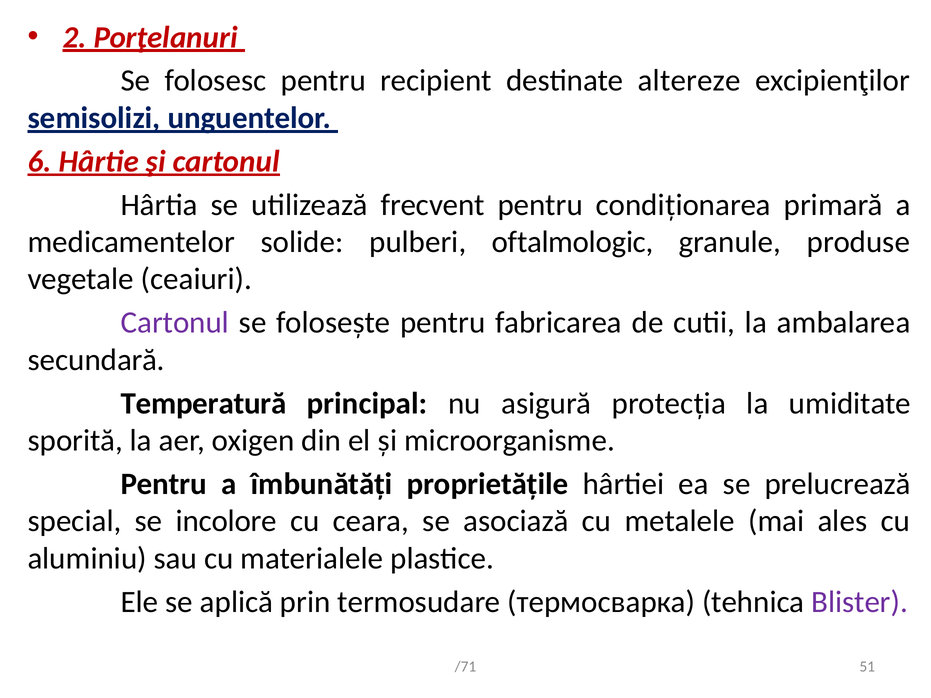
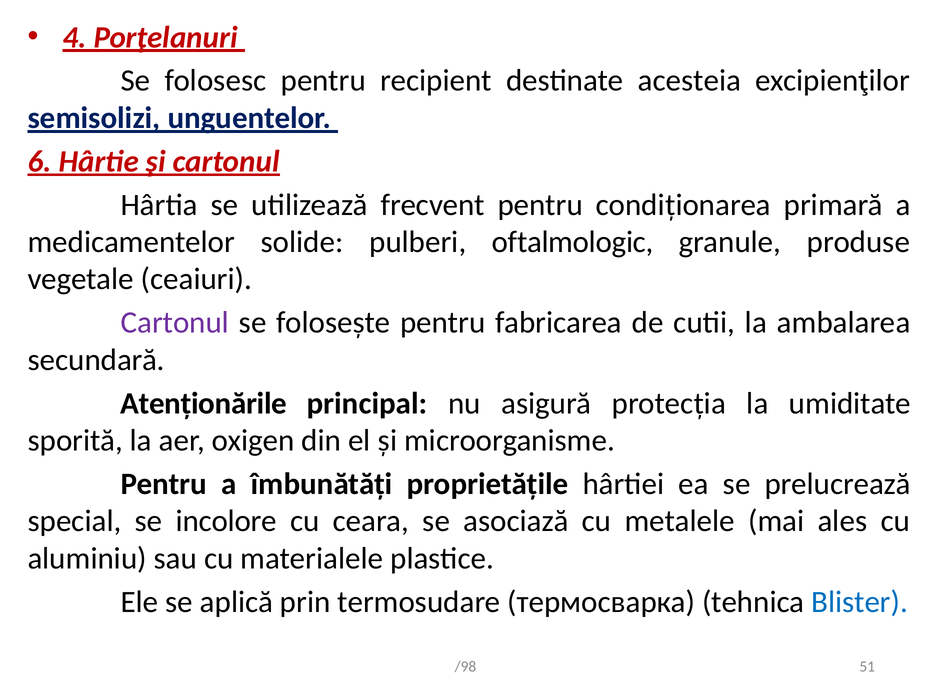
2: 2 -> 4 (75, 37)
altereze: altereze -> acesteia (689, 81)
Temperatură: Temperatură -> Atenţionările (204, 403)
Blister colour: purple -> blue (860, 602)
/71: /71 -> /98 (466, 667)
